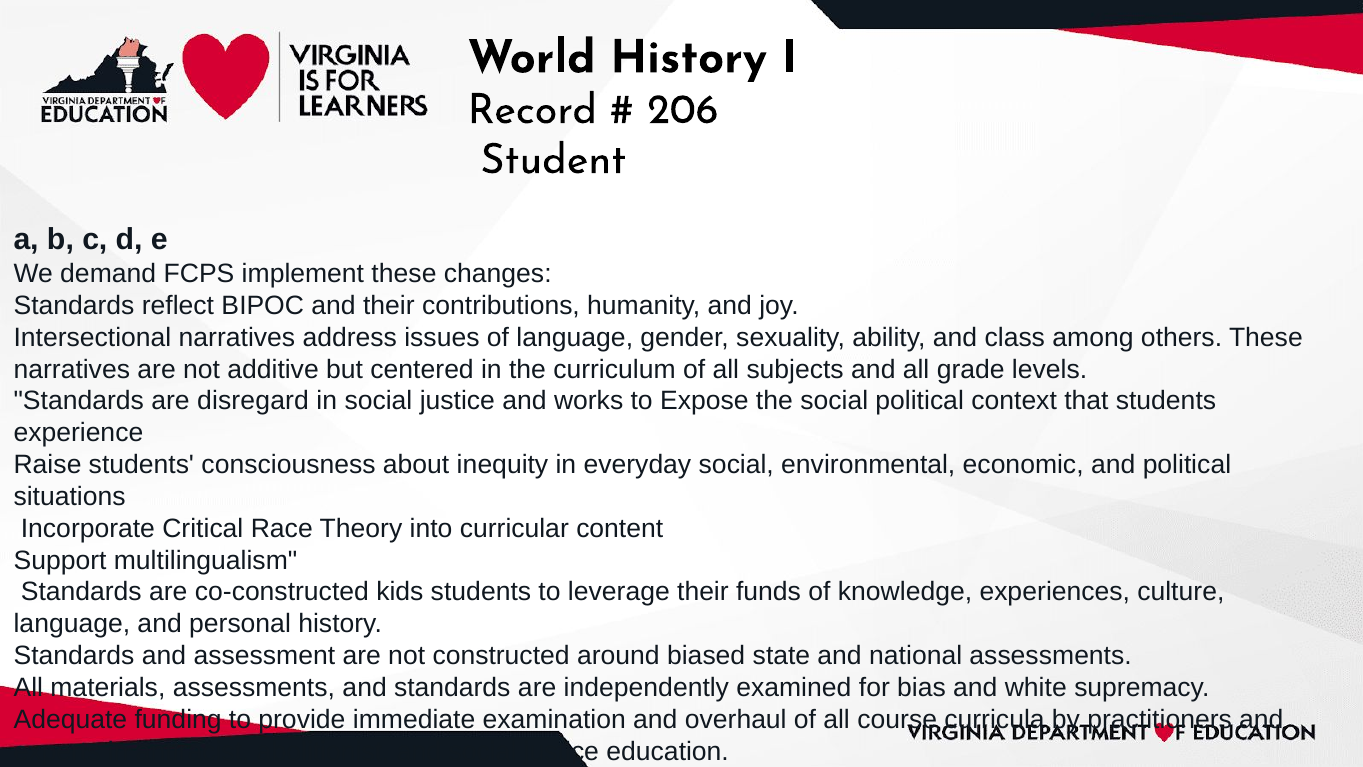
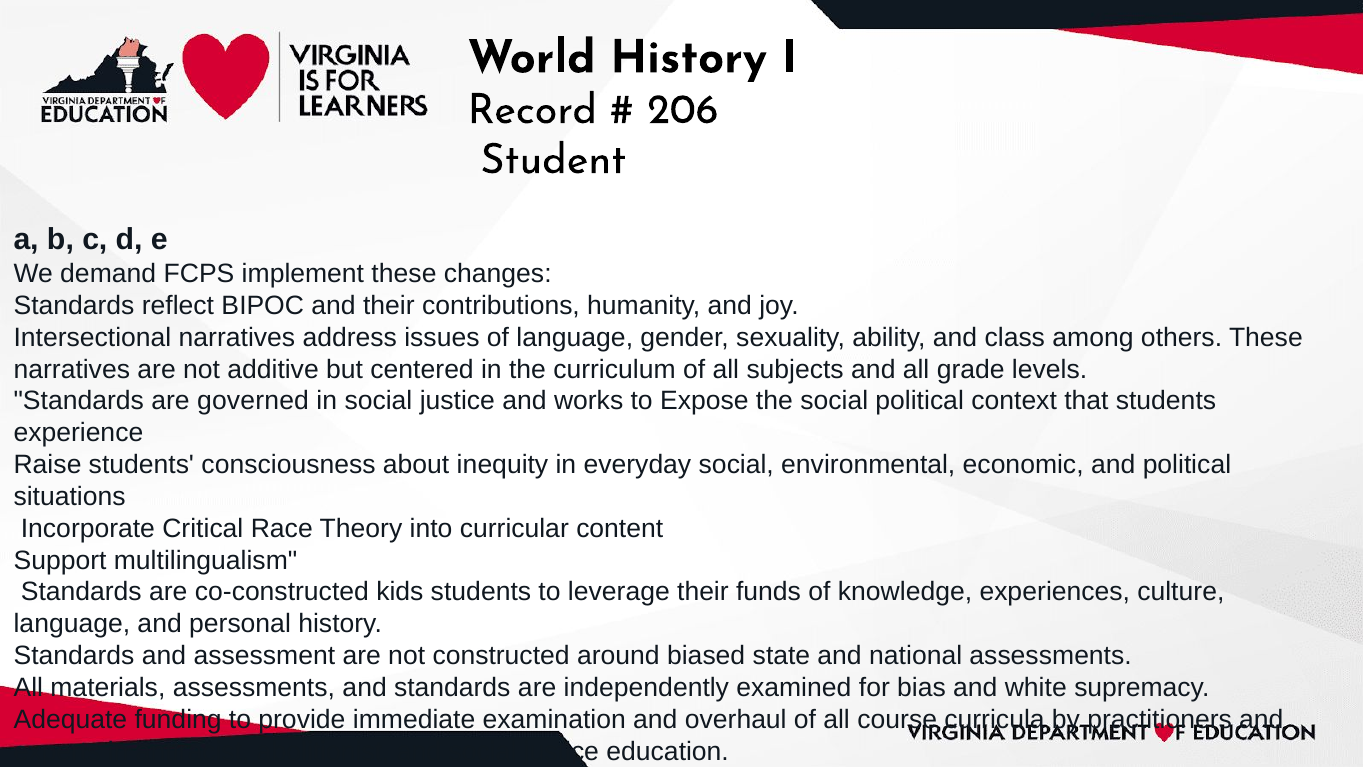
disregard: disregard -> governed (253, 401)
